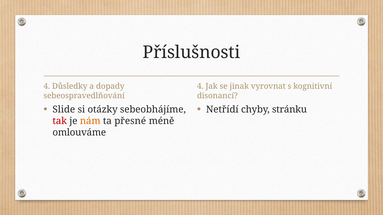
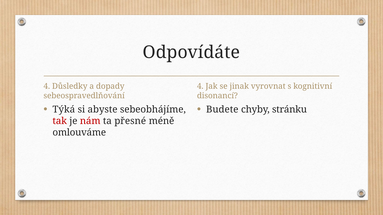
Příslušnosti: Příslušnosti -> Odpovídáte (191, 53)
Slide: Slide -> Týká (64, 110)
otázky: otázky -> abyste (103, 110)
Netřídí: Netřídí -> Budete (222, 110)
nám colour: orange -> red (90, 121)
